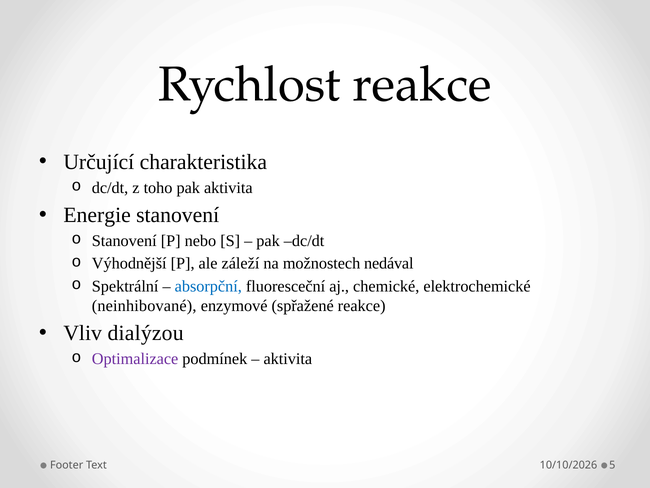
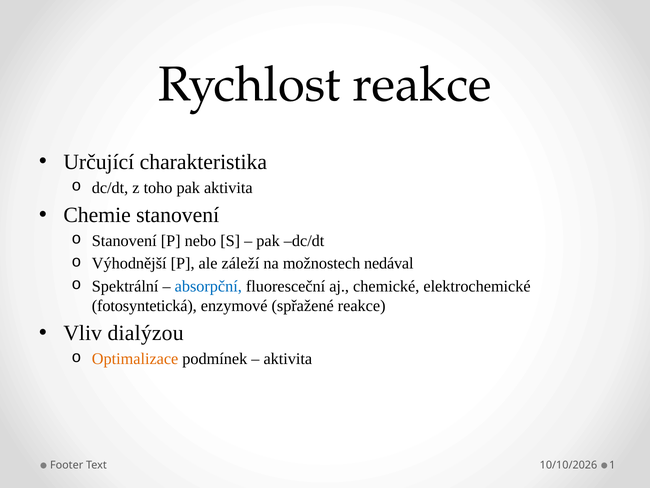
Energie: Energie -> Chemie (97, 215)
neinhibované: neinhibované -> fotosyntetická (144, 306)
Optimalizace colour: purple -> orange (135, 359)
5: 5 -> 1 (612, 465)
